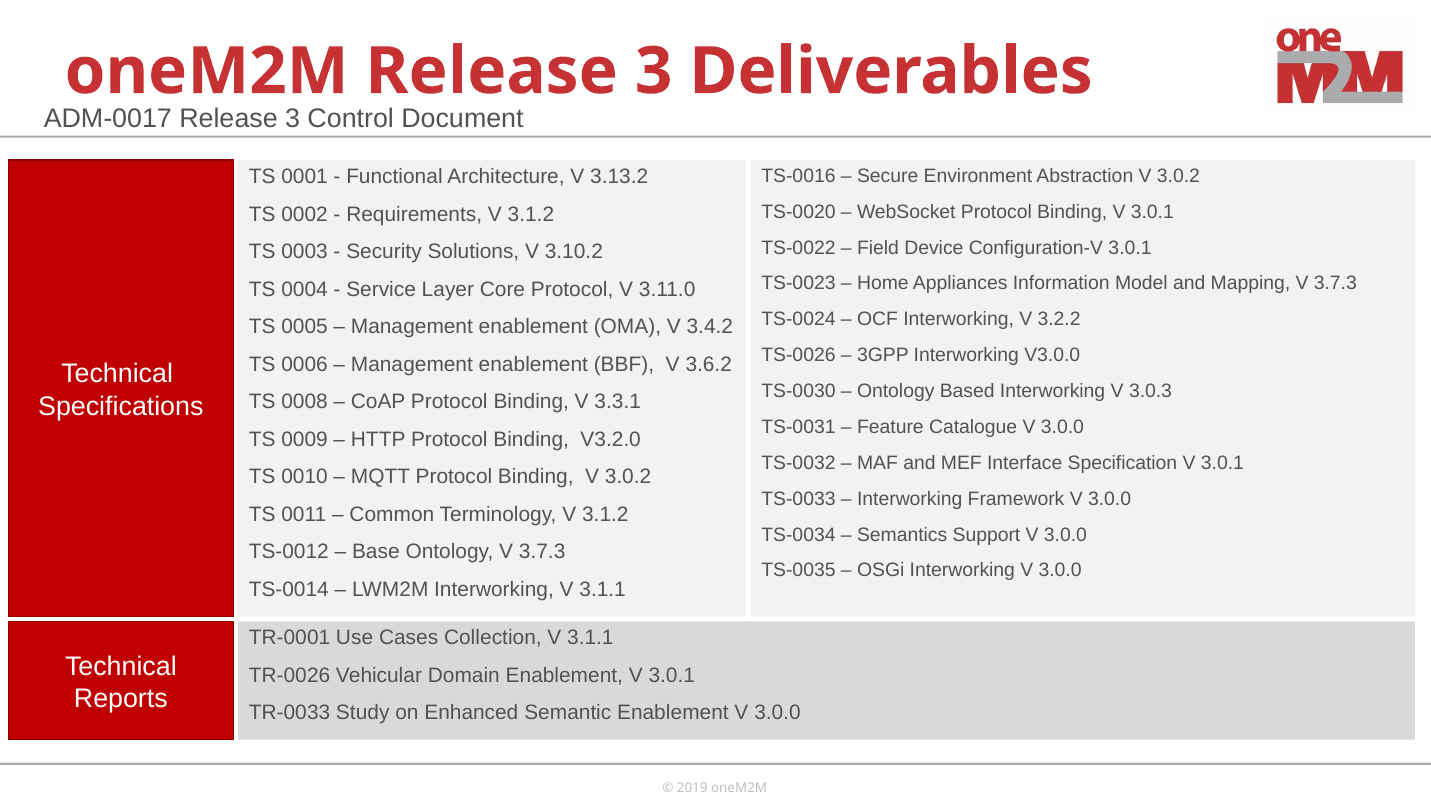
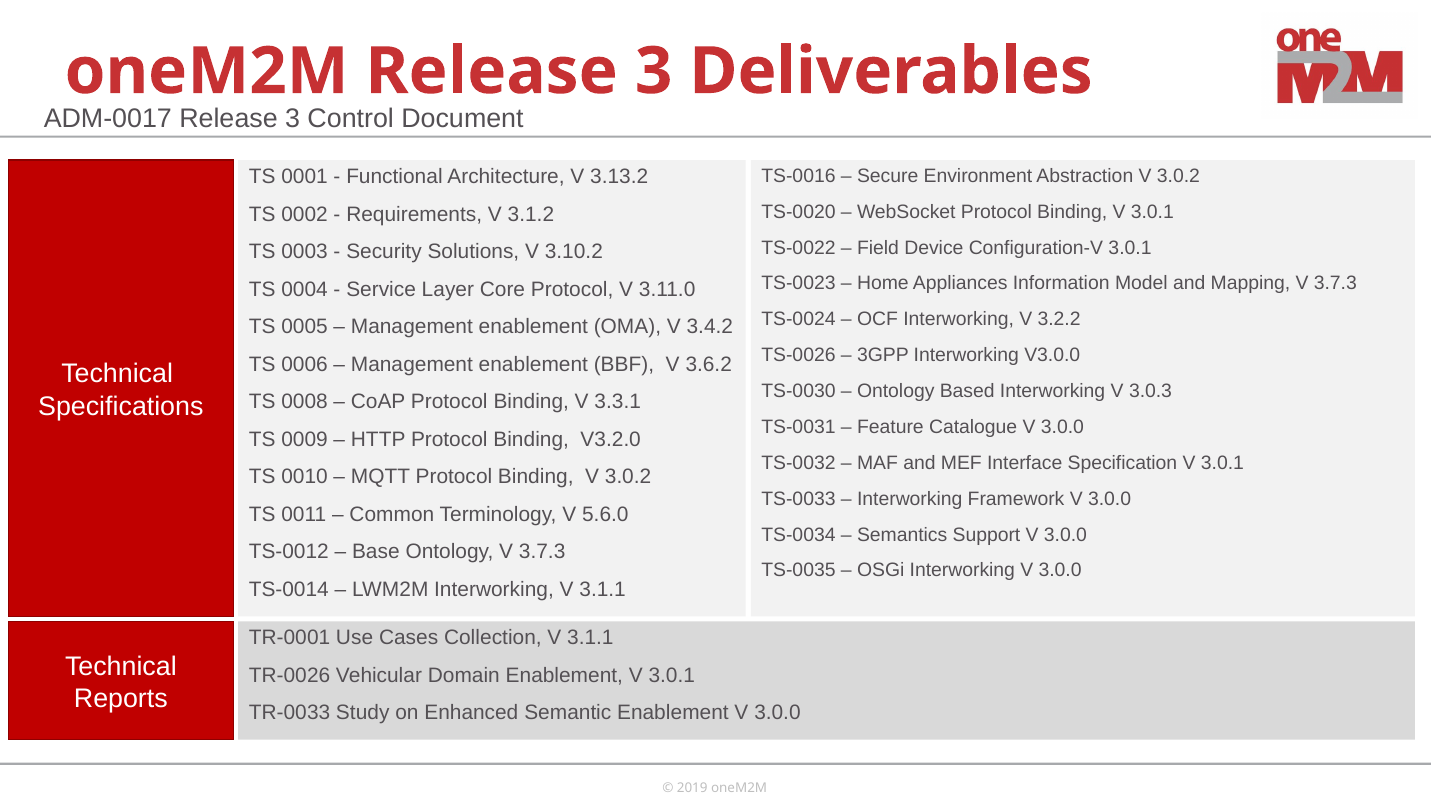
Terminology V 3.1.2: 3.1.2 -> 5.6.0 (605, 514)
